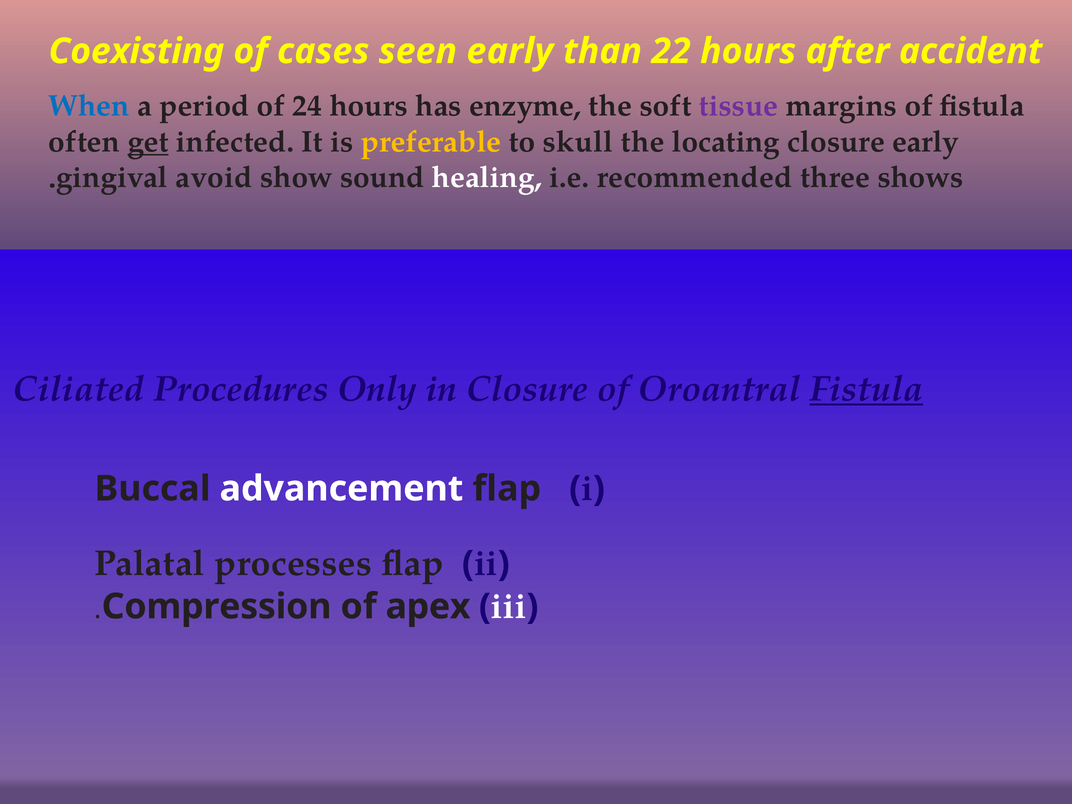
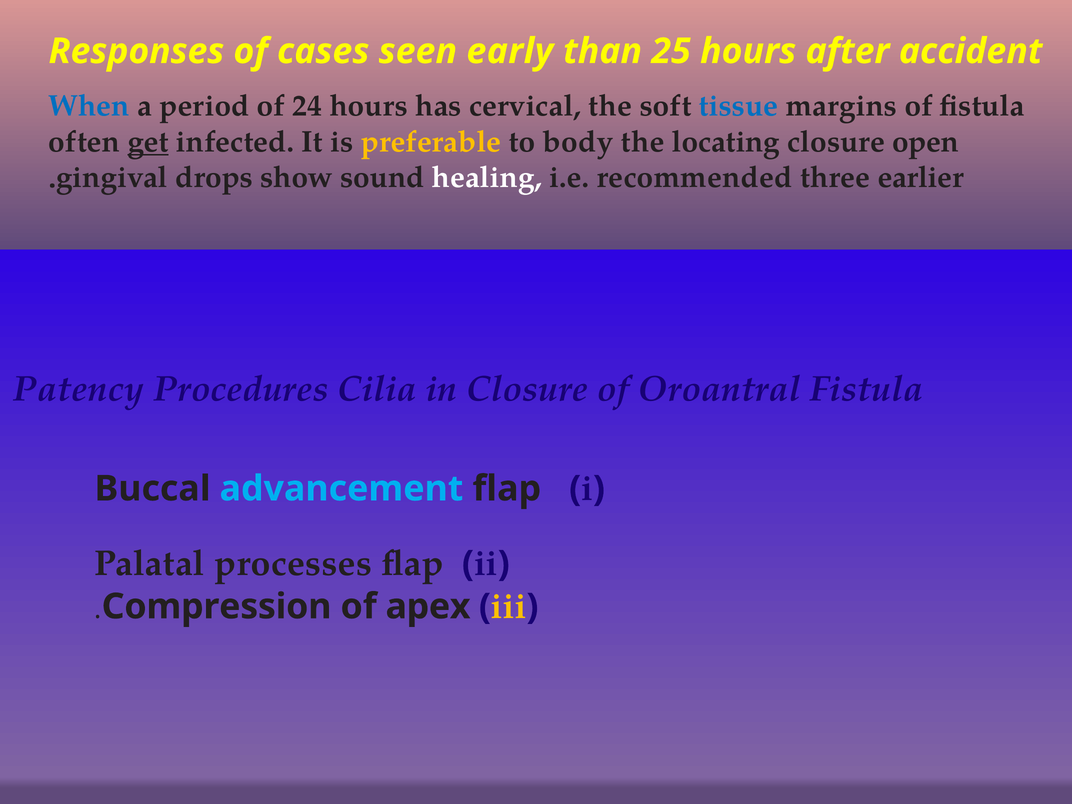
Coexisting: Coexisting -> Responses (136, 51)
22: 22 -> 25 (671, 51)
enzyme: enzyme -> cervical (525, 106)
tissue colour: purple -> blue (739, 106)
skull: skull -> body (578, 142)
closure early: early -> open (926, 142)
avoid: avoid -> drops (214, 178)
shows: shows -> earlier (921, 178)
Ciliated: Ciliated -> Patency (79, 389)
Only: Only -> Cilia (377, 389)
Fistula underline: present -> none (866, 389)
advancement colour: white -> light blue (341, 489)
iii colour: white -> yellow (509, 607)
